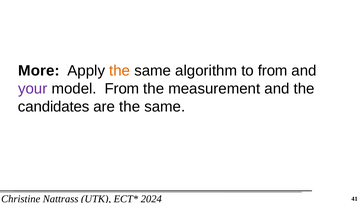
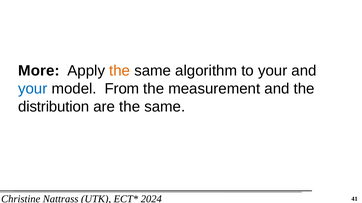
to from: from -> your (273, 71)
your colour: purple -> blue (33, 89)
candidates: candidates -> distribution (54, 107)
